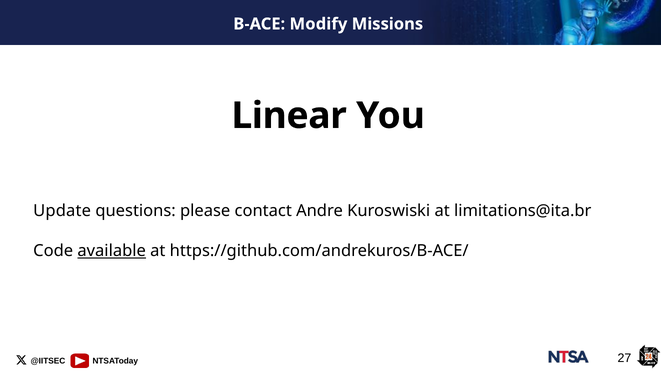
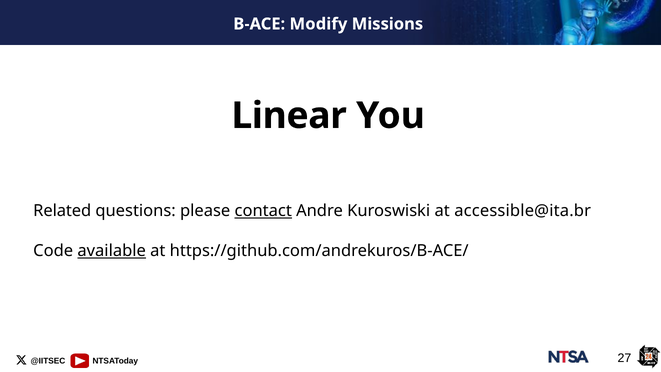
Update: Update -> Related (62, 211)
contact underline: none -> present (263, 211)
limitations@ita.br: limitations@ita.br -> accessible@ita.br (523, 211)
